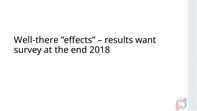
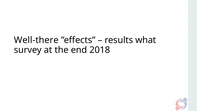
want: want -> what (146, 40)
